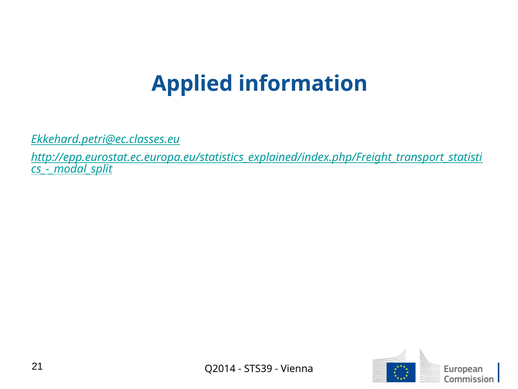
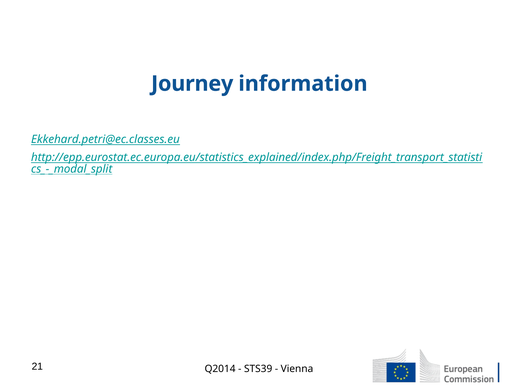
Applied: Applied -> Journey (192, 84)
